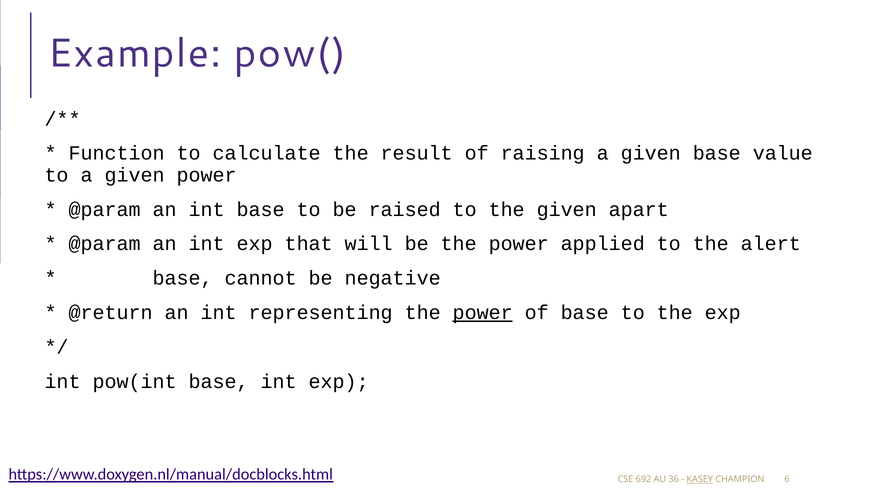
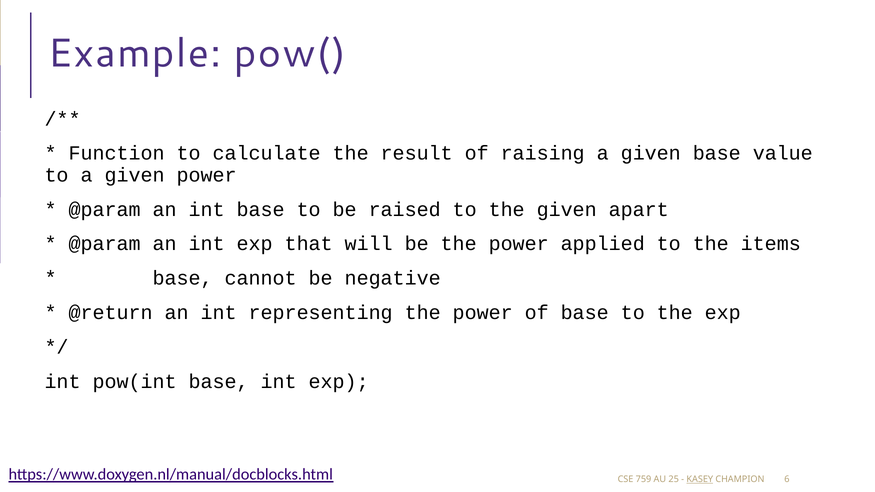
alert: alert -> items (771, 244)
power underline: present -> none (483, 313)
692: 692 -> 759 (644, 479)
36: 36 -> 25 (674, 479)
